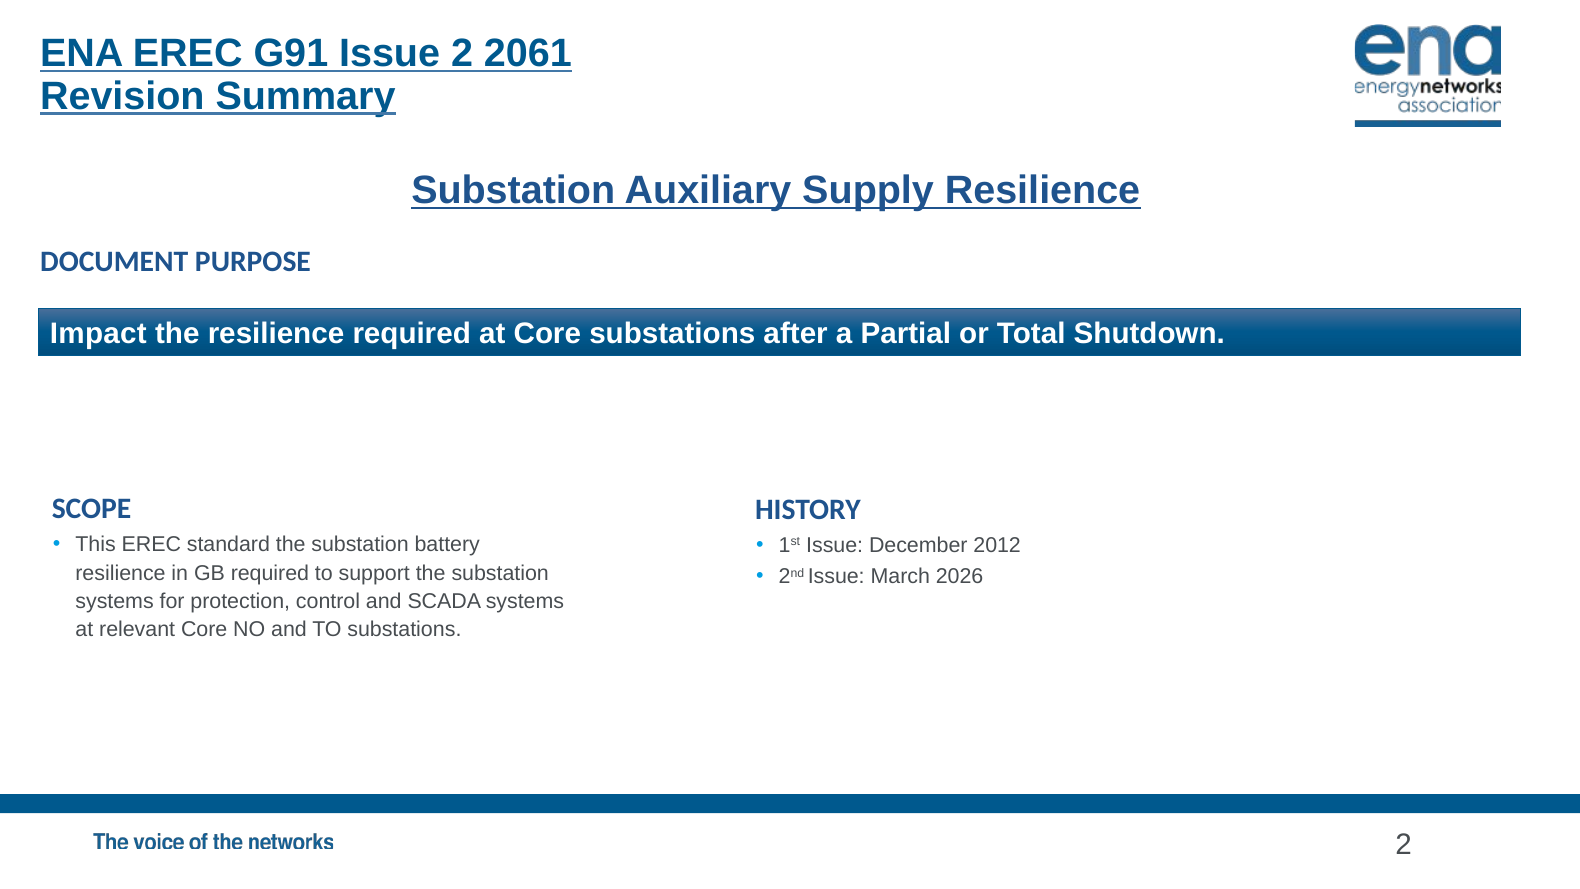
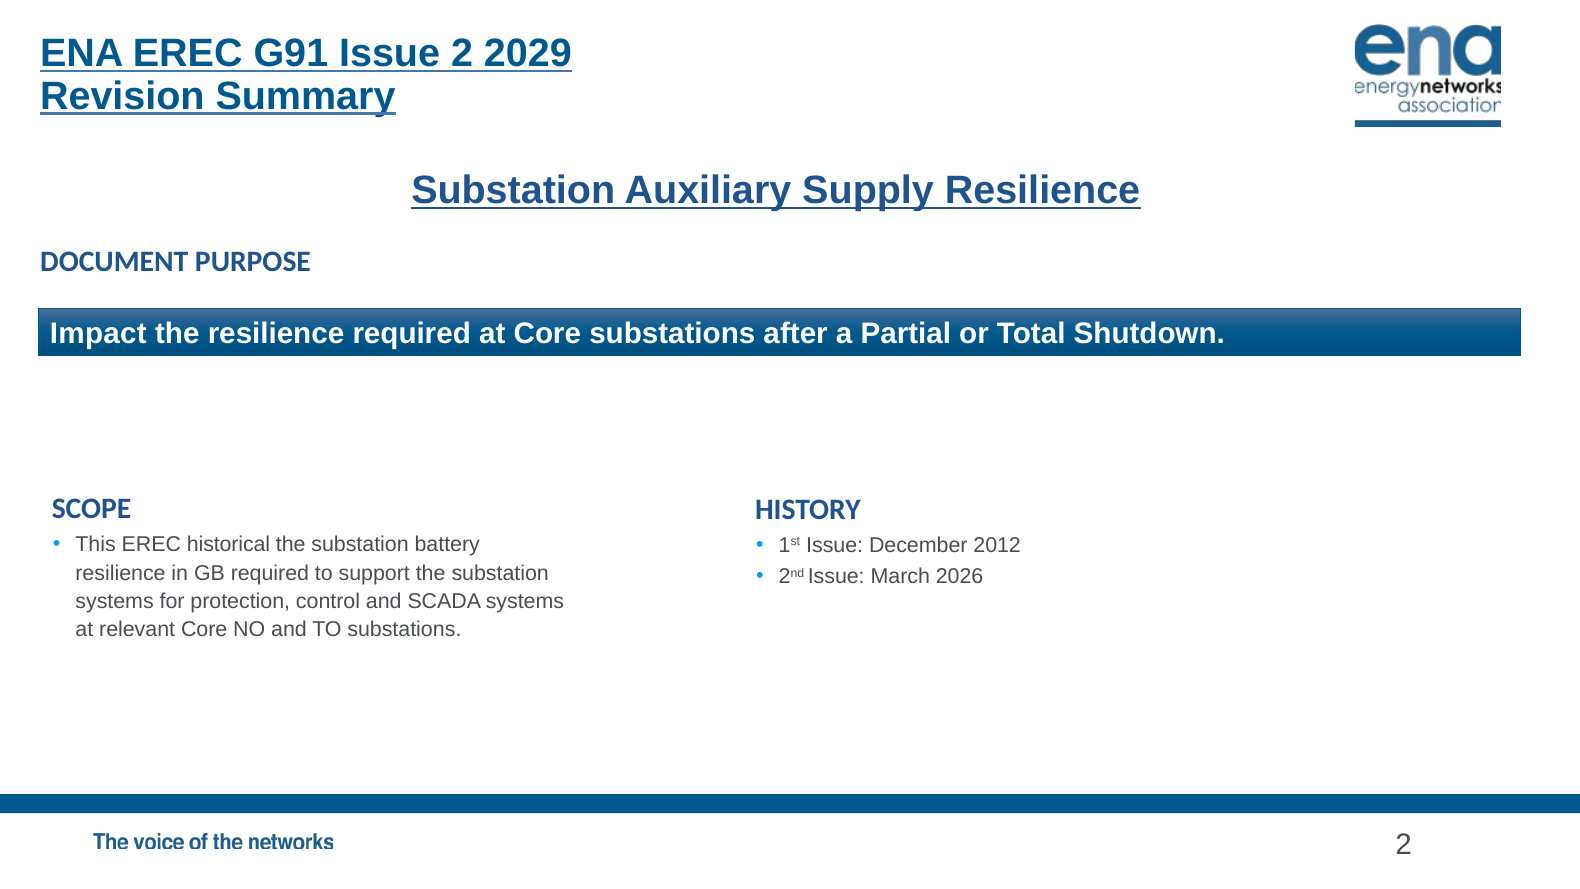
2061: 2061 -> 2029 (528, 53)
standard: standard -> historical (229, 545)
